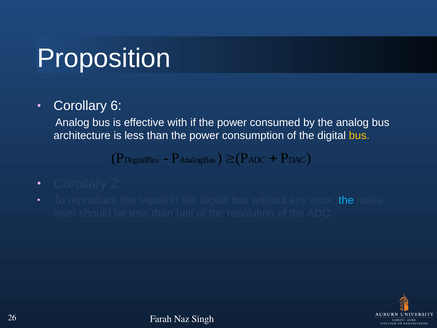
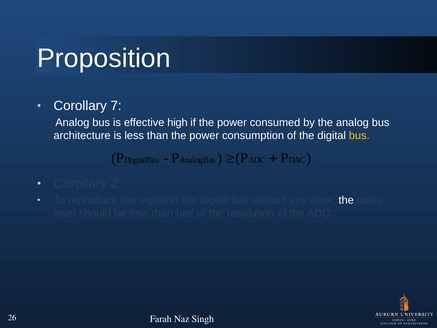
6: 6 -> 7 (116, 106)
with: with -> high (177, 122)
the colour: light blue -> white (346, 200)
